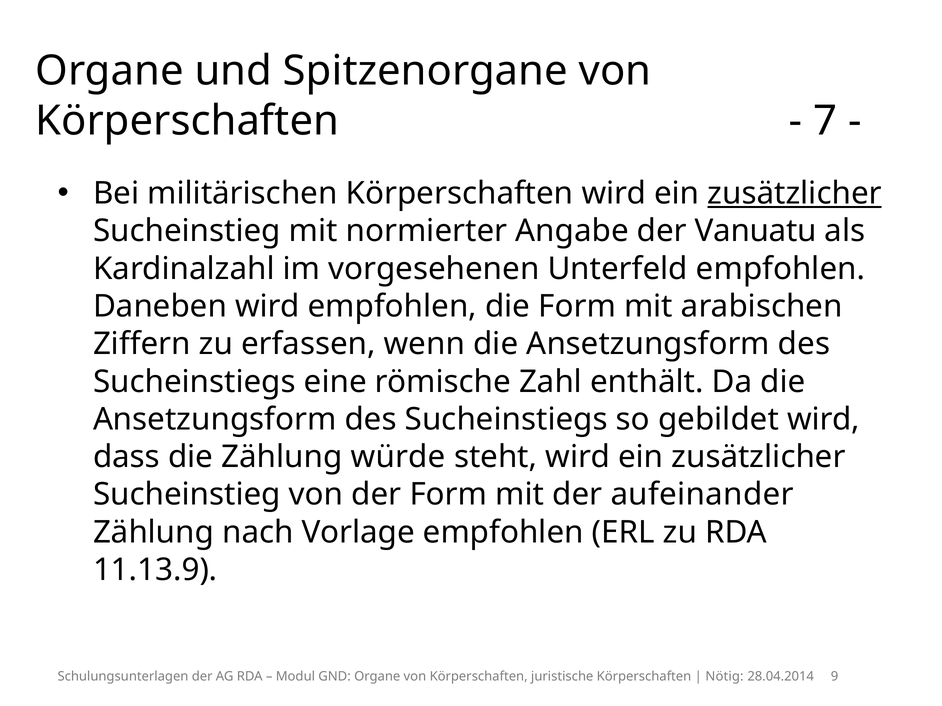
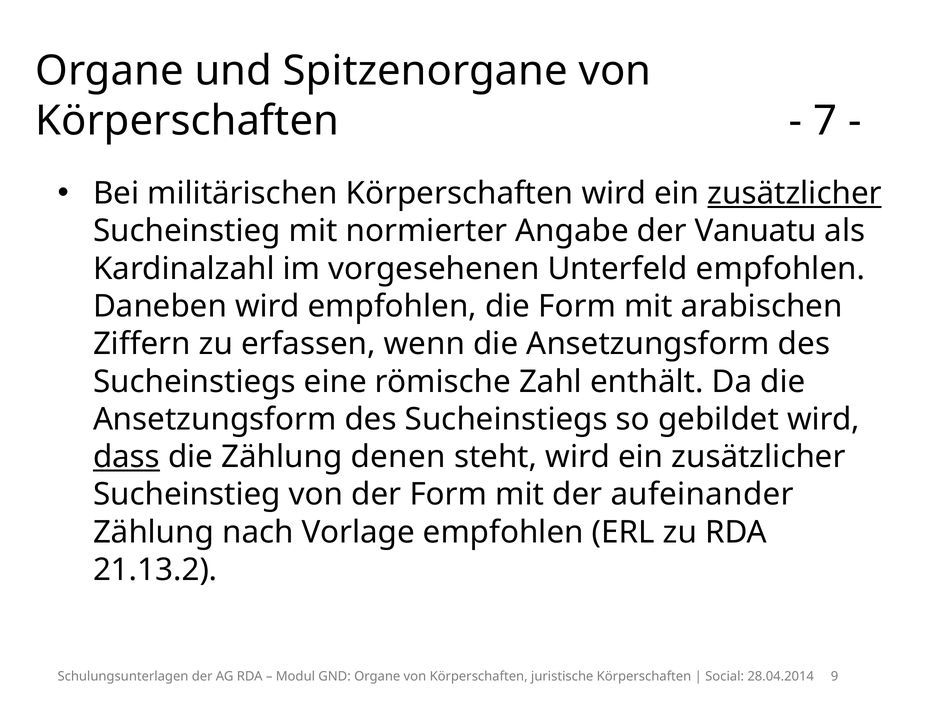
dass underline: none -> present (127, 457)
würde: würde -> denen (398, 457)
11.13.9: 11.13.9 -> 21.13.2 (155, 570)
Nötig: Nötig -> Social (725, 677)
